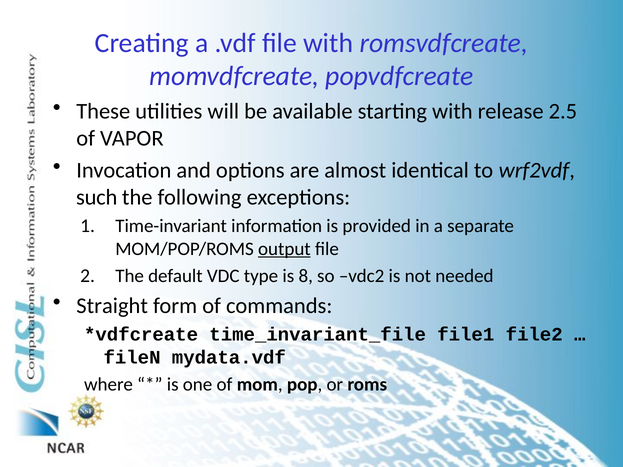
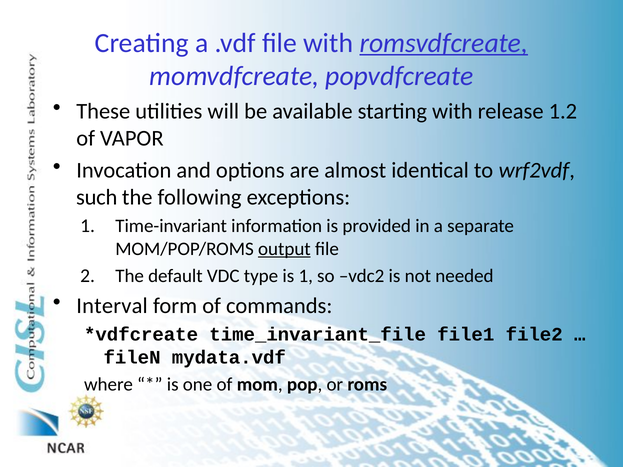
romsvdfcreate underline: none -> present (444, 43)
2.5: 2.5 -> 1.2 (563, 112)
is 8: 8 -> 1 (306, 276)
Straight: Straight -> Interval (112, 306)
